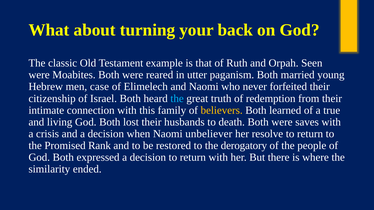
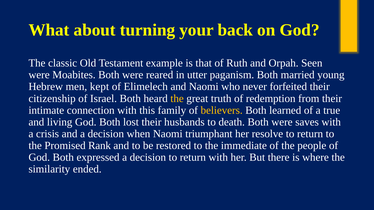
case: case -> kept (99, 87)
the colour: light blue -> yellow (177, 99)
unbeliever: unbeliever -> triumphant (209, 134)
derogatory: derogatory -> immediate (244, 146)
